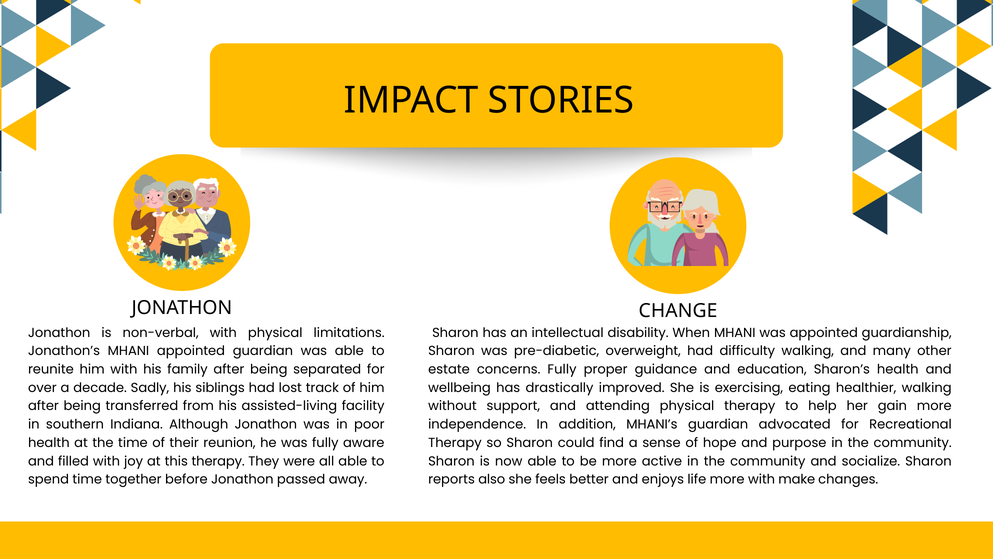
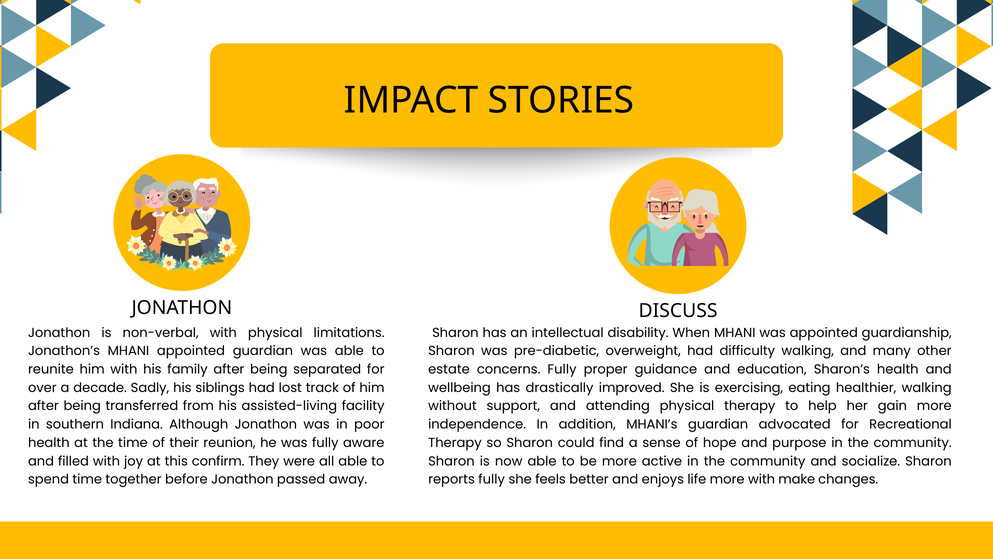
CHANGE: CHANGE -> DISCUSS (678, 310)
this therapy: therapy -> confirm (218, 461)
reports also: also -> fully (492, 479)
